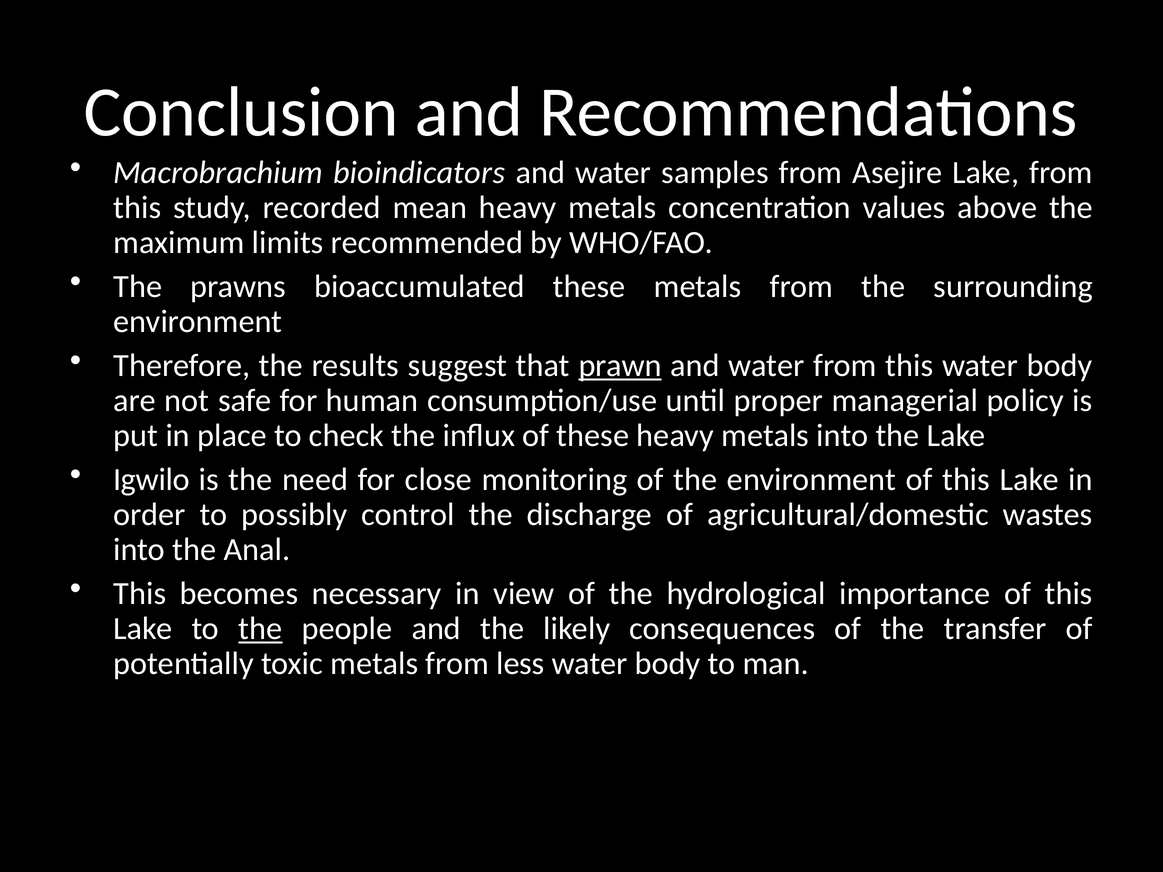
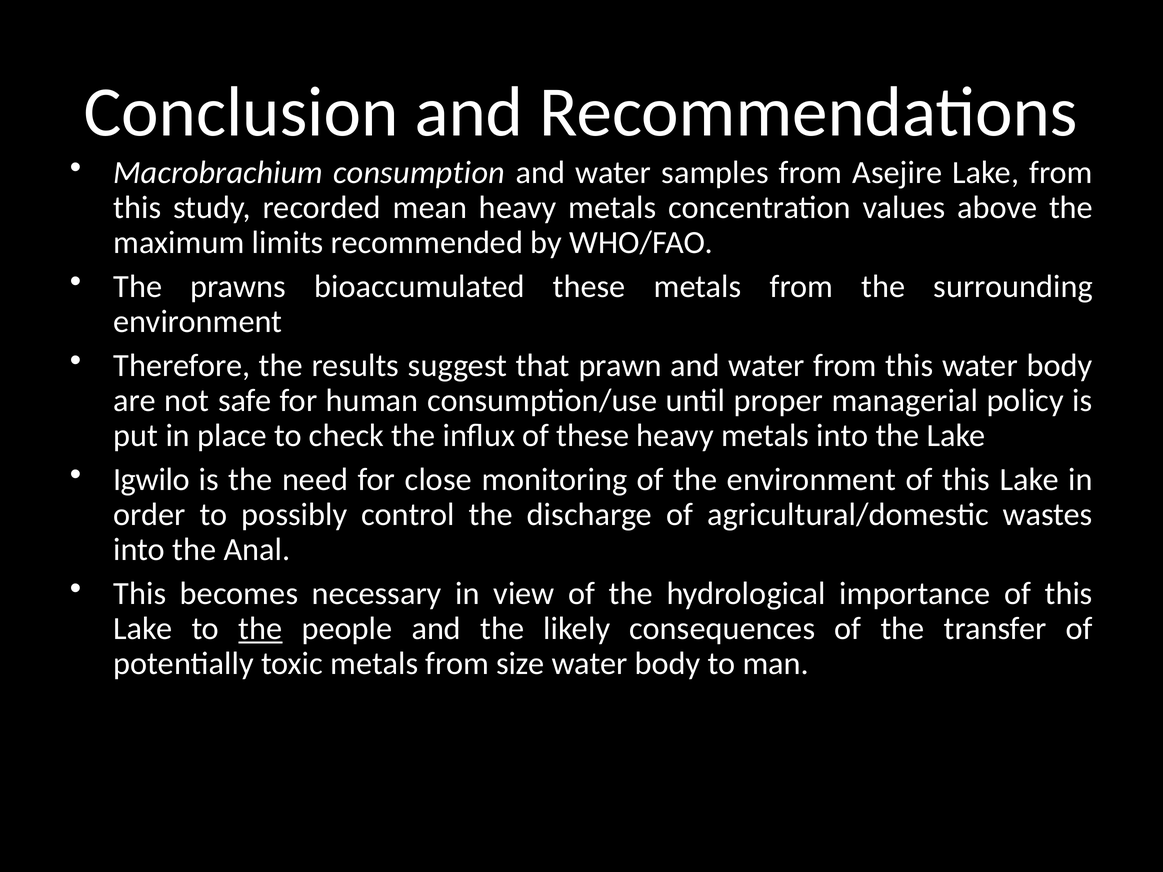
bioindicators: bioindicators -> consumption (419, 173)
prawn underline: present -> none (620, 366)
less: less -> size (520, 664)
